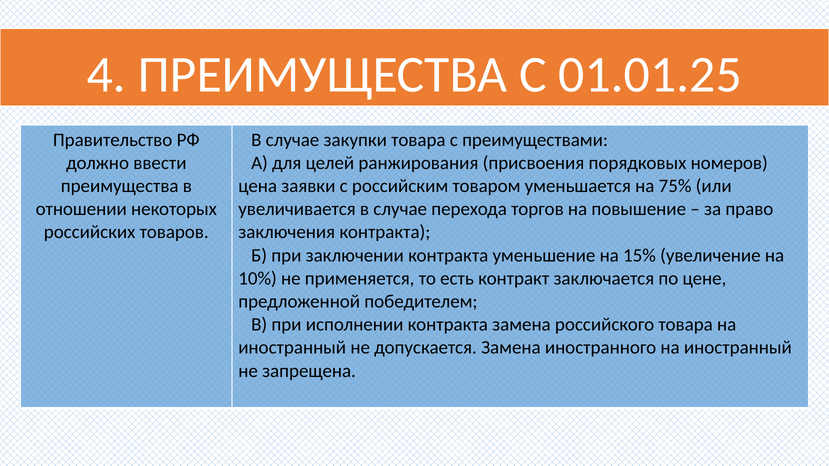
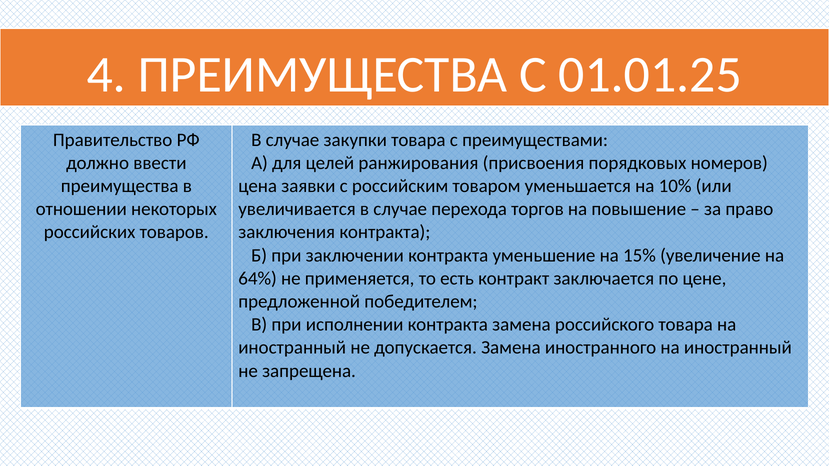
75%: 75% -> 10% (675, 186)
10%: 10% -> 64% (258, 279)
